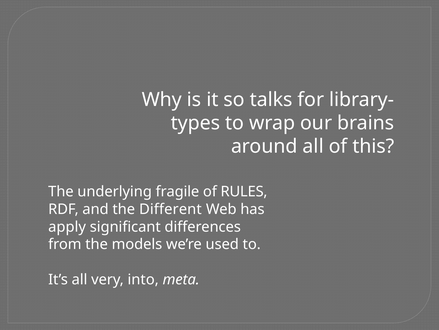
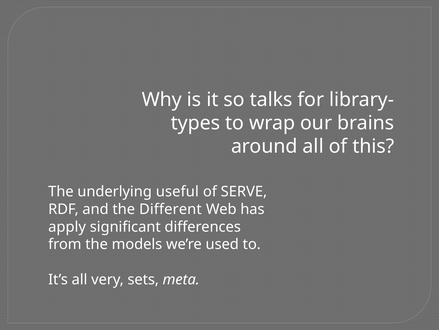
fragile: fragile -> useful (177, 191)
RULES: RULES -> SERVE (244, 191)
into: into -> sets (143, 279)
